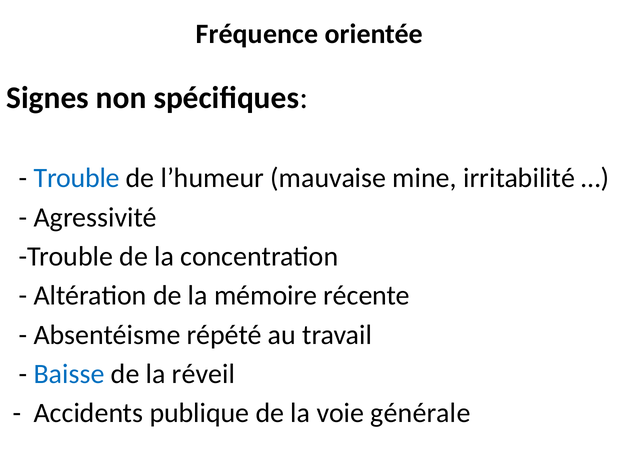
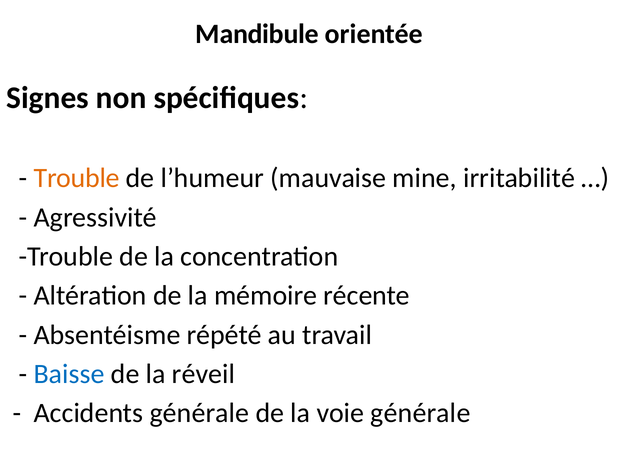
Fréquence: Fréquence -> Mandibule (257, 34)
Trouble colour: blue -> orange (77, 178)
Accidents publique: publique -> générale (199, 413)
